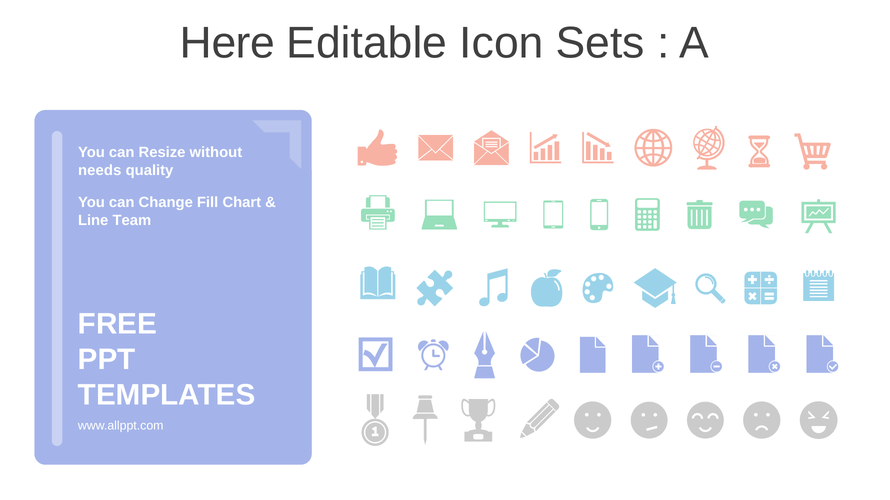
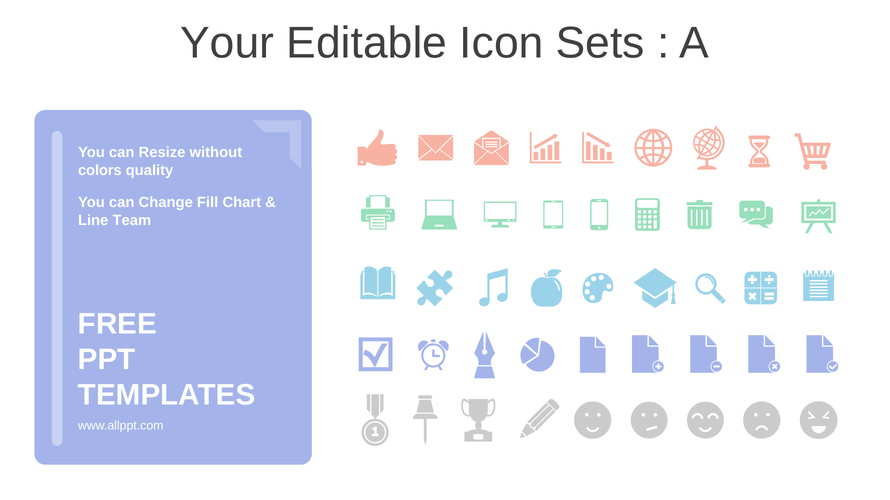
Here: Here -> Your (227, 43)
needs: needs -> colors (100, 171)
